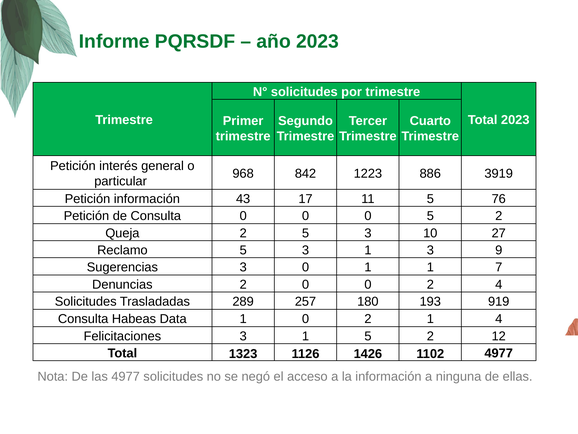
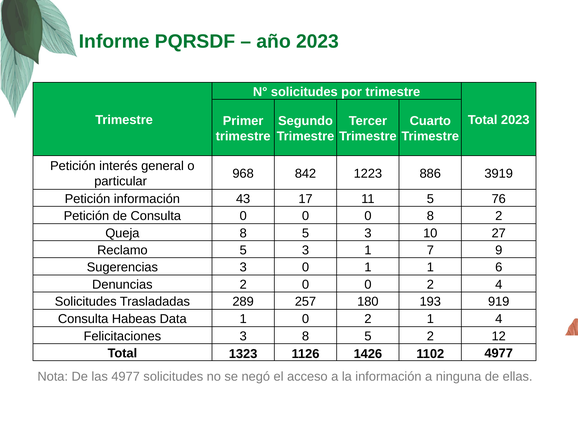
0 5: 5 -> 8 (430, 216)
Queja 2: 2 -> 8 (243, 233)
1 3: 3 -> 7 (430, 250)
7: 7 -> 6 (499, 267)
Felicitaciones 3 1: 1 -> 8 (306, 336)
